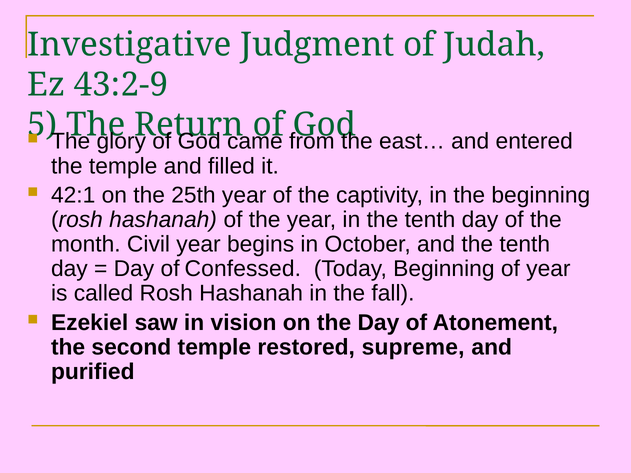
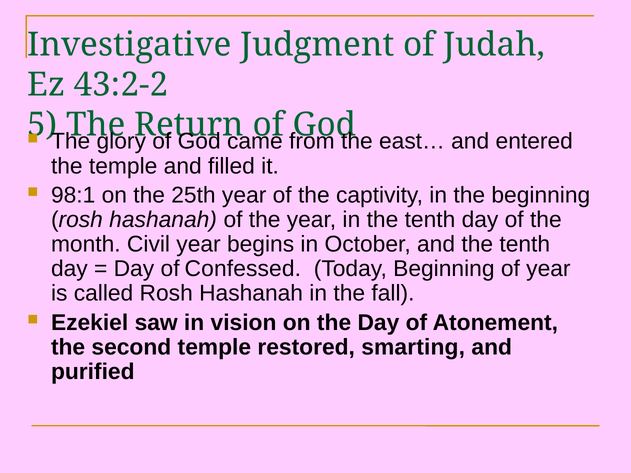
43:2-9: 43:2-9 -> 43:2-2 (121, 85)
42:1: 42:1 -> 98:1 (73, 195)
supreme: supreme -> smarting (413, 347)
